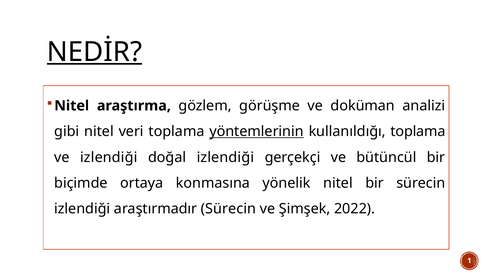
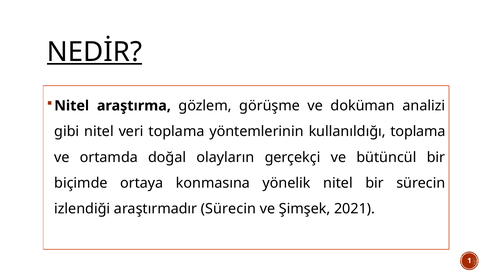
yöntemlerinin underline: present -> none (257, 131)
ve izlendiği: izlendiği -> ortamda (109, 157)
doğal izlendiği: izlendiği -> olayların (225, 157)
2022: 2022 -> 2021 (355, 209)
